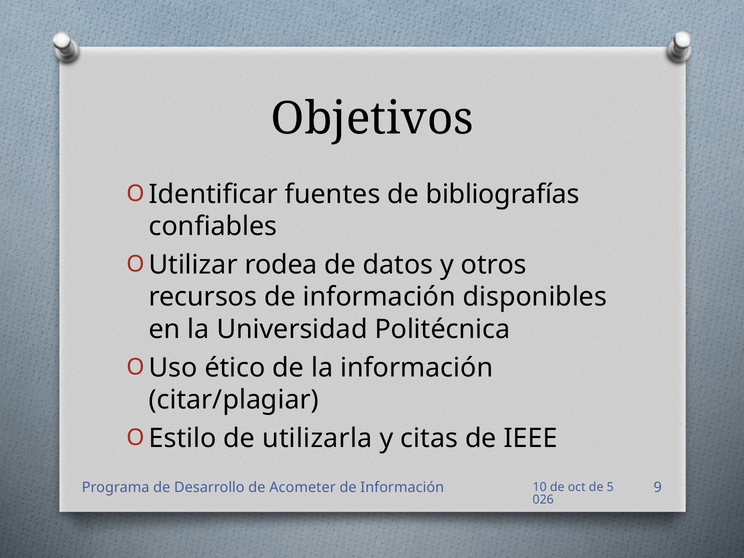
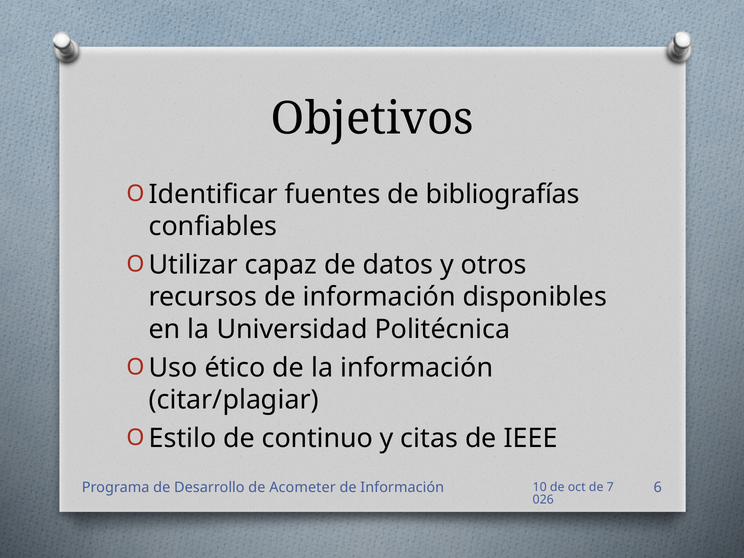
rodea: rodea -> capaz (281, 265)
utilizarla: utilizarla -> continuo (317, 438)
9: 9 -> 6 (658, 487)
5: 5 -> 7 (610, 487)
